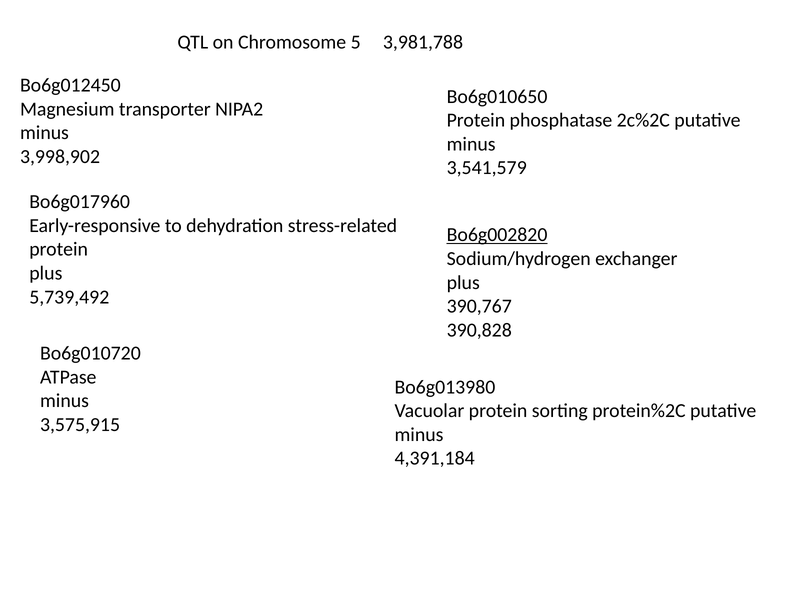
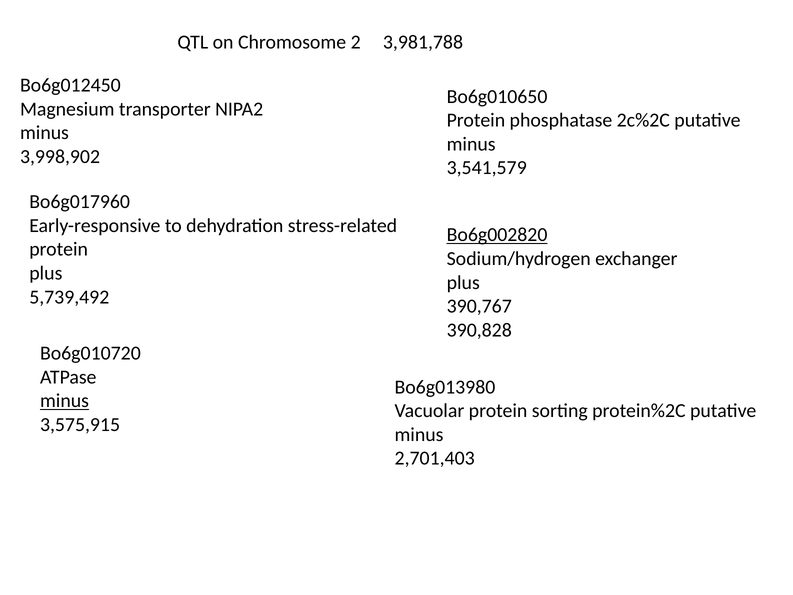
5: 5 -> 2 (356, 42)
minus underline: none -> present (64, 401)
4,391,184: 4,391,184 -> 2,701,403 (435, 458)
